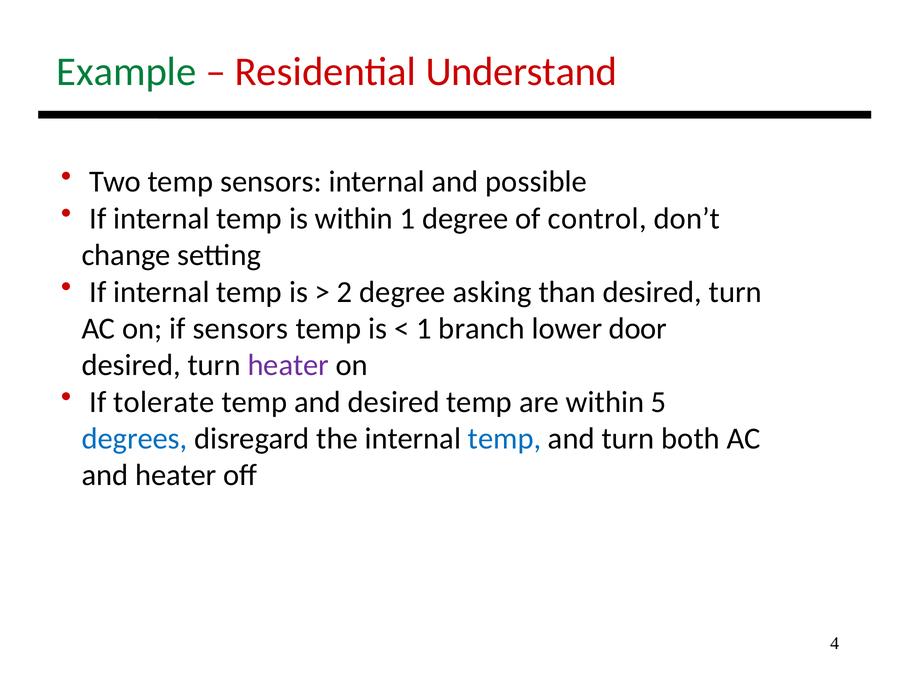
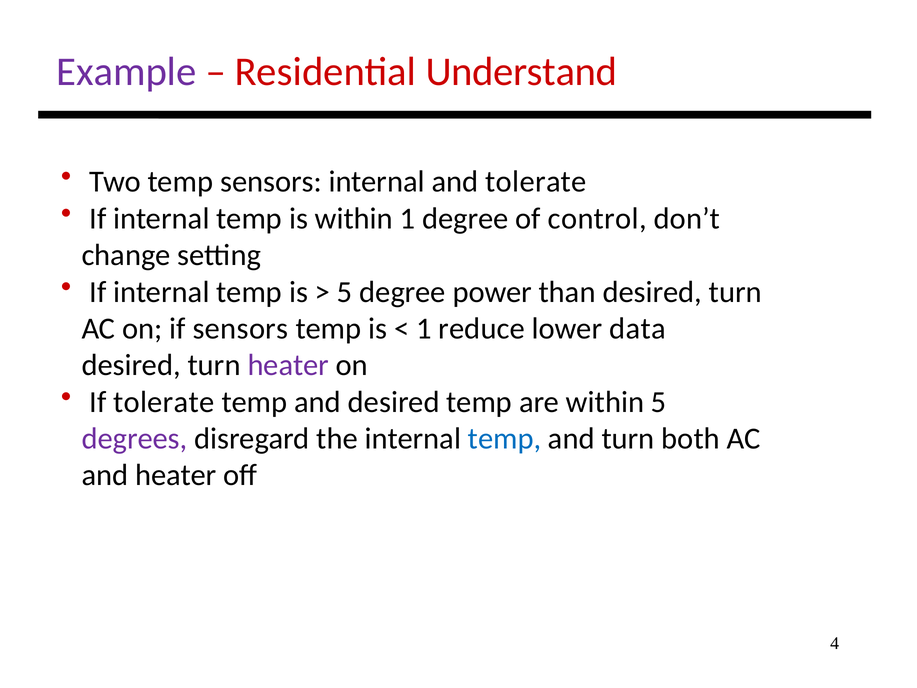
Example colour: green -> purple (126, 72)
and possible: possible -> tolerate (536, 182)
2: 2 -> 5 (345, 292)
asking: asking -> power (492, 292)
branch: branch -> reduce (482, 329)
door: door -> data (637, 329)
degrees colour: blue -> purple (134, 439)
